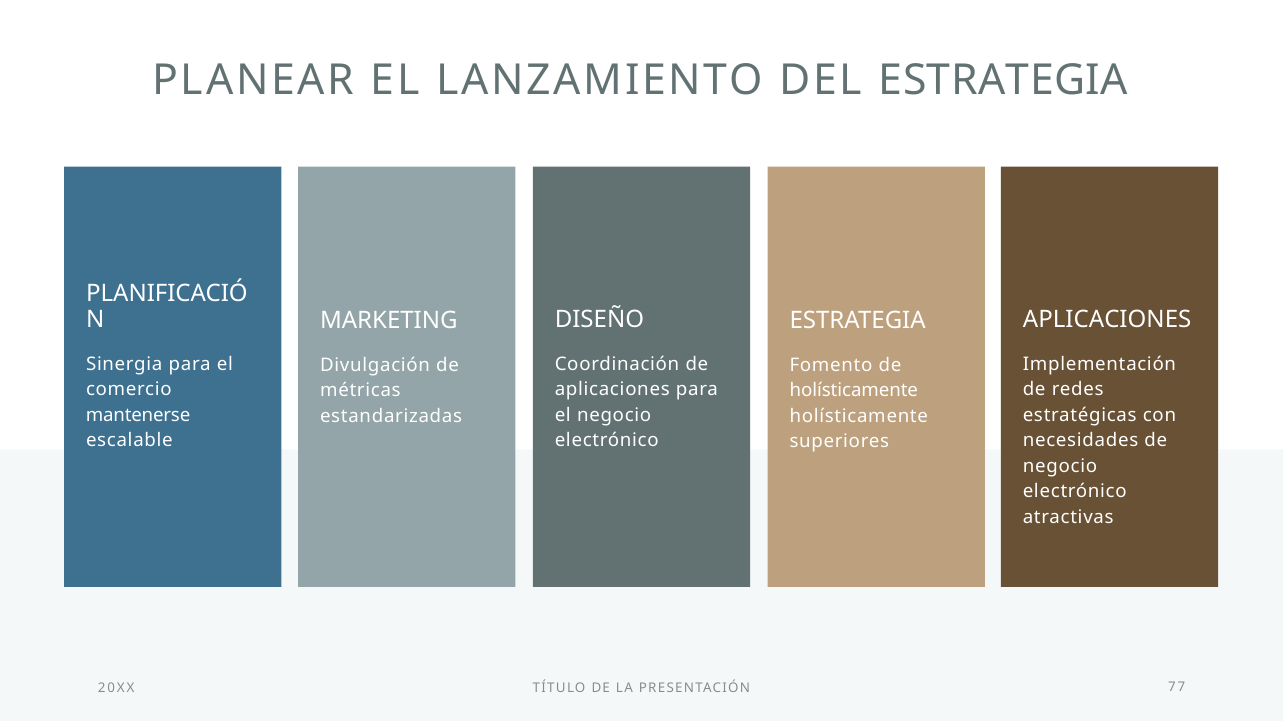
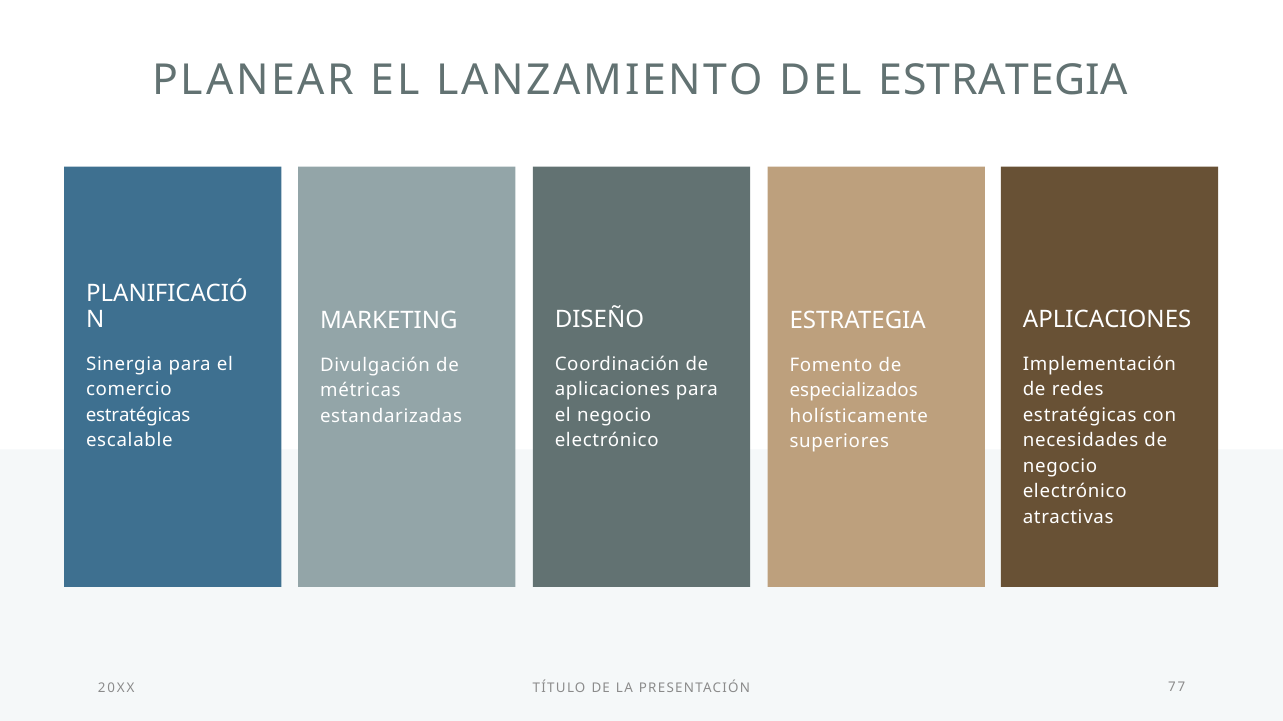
holísticamente: holísticamente -> especializados (854, 391)
mantenerse: mantenerse -> estratégicas (138, 415)
